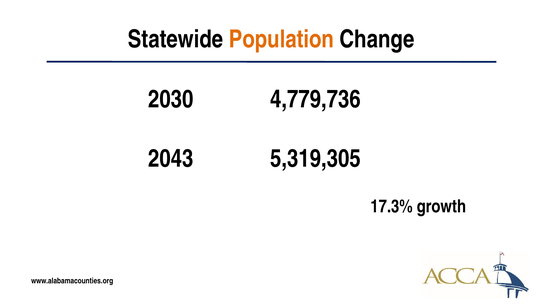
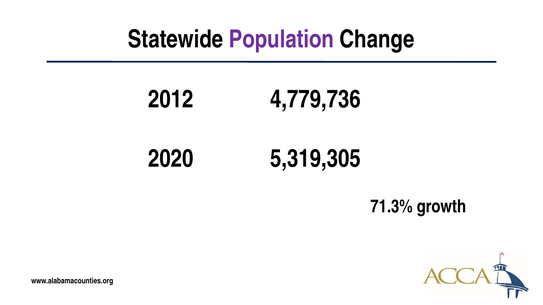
Population colour: orange -> purple (281, 39)
2030: 2030 -> 2012 (171, 99)
2043: 2043 -> 2020 (171, 159)
17.3%: 17.3% -> 71.3% (392, 207)
